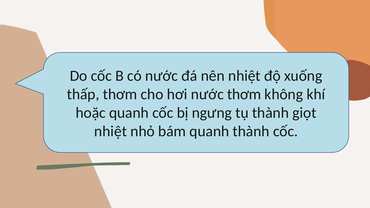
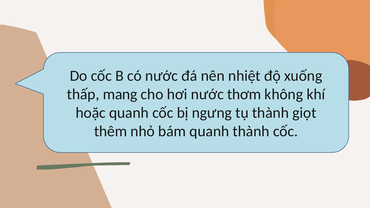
thấp thơm: thơm -> mang (120, 94)
nhiệt: nhiệt -> thêm (111, 131)
